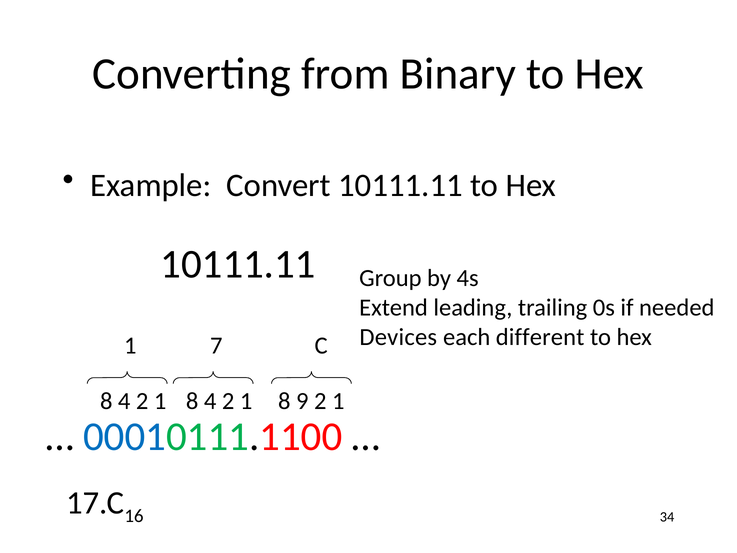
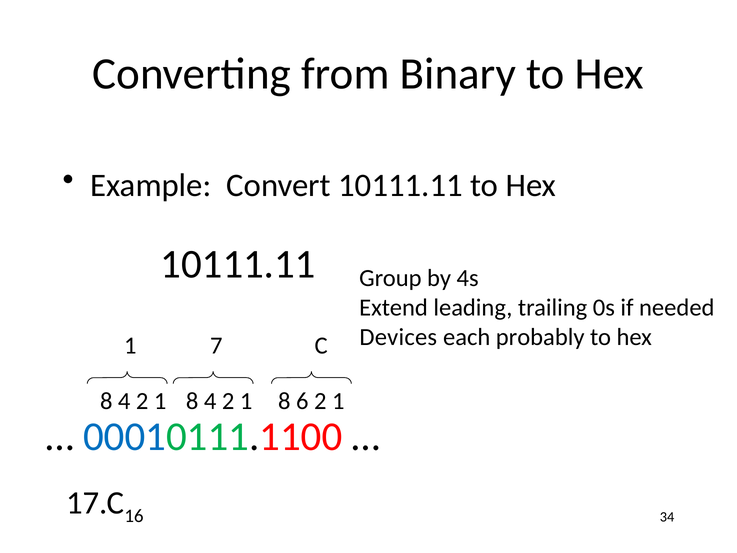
different: different -> probably (540, 337)
9: 9 -> 6 (302, 401)
